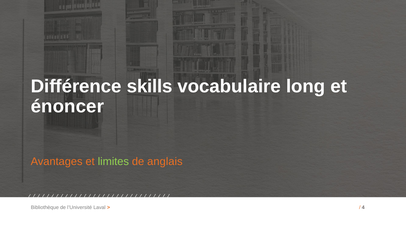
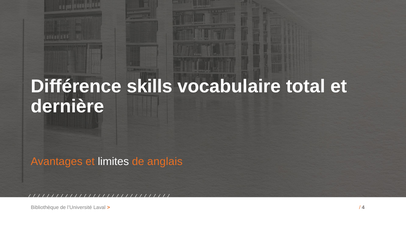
long: long -> total (306, 87)
énoncer: énoncer -> dernière (67, 107)
limites colour: light green -> white (113, 162)
